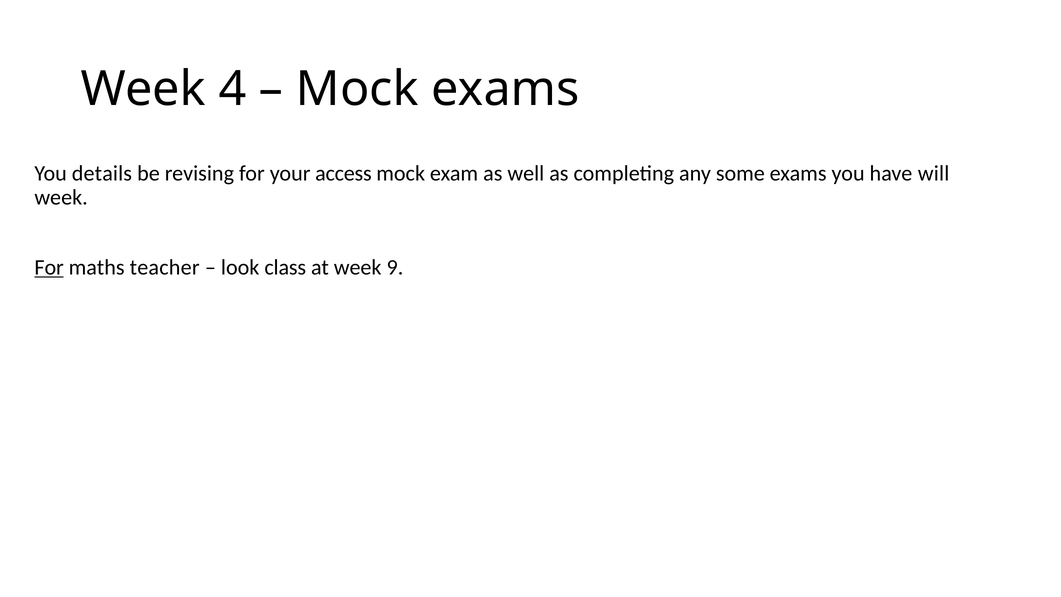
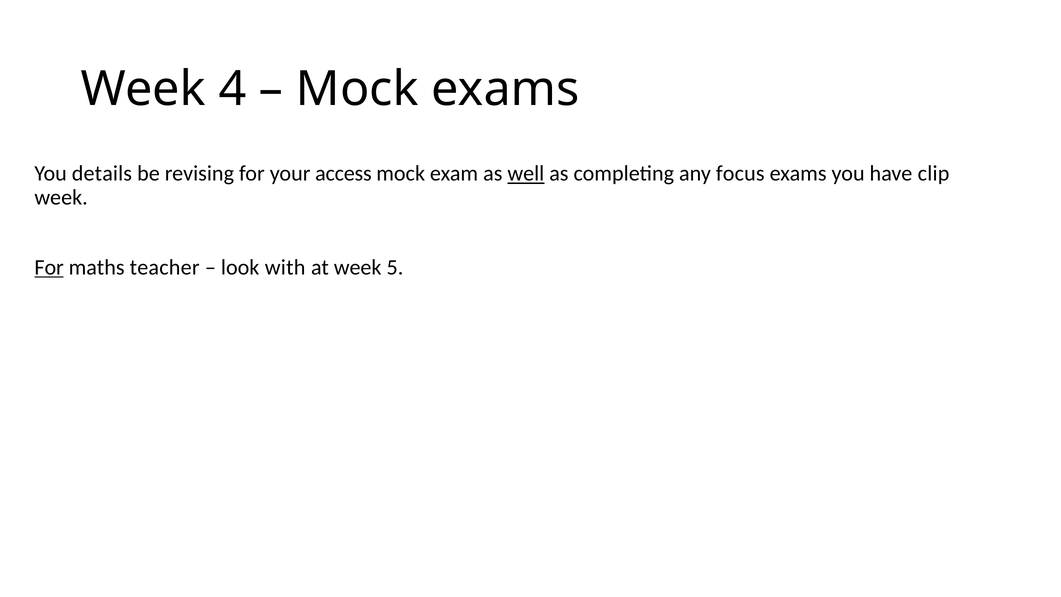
well underline: none -> present (526, 174)
some: some -> focus (740, 174)
will: will -> clip (934, 174)
class: class -> with (285, 267)
9: 9 -> 5 (395, 267)
